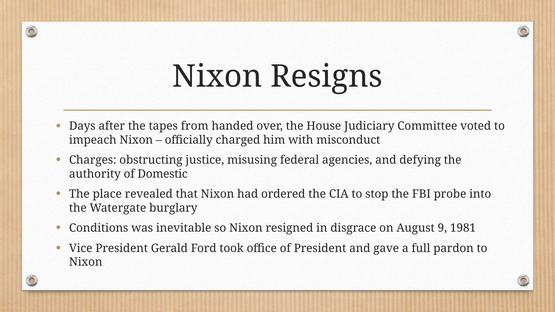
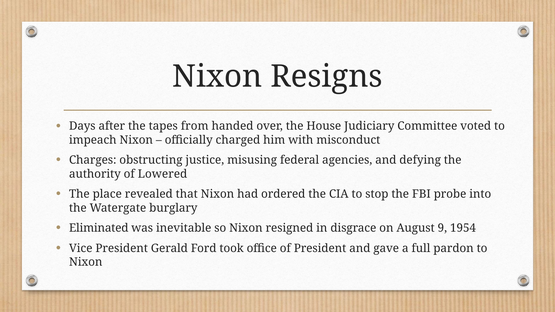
Domestic: Domestic -> Lowered (163, 174)
Conditions: Conditions -> Eliminated (99, 228)
1981: 1981 -> 1954 (463, 228)
